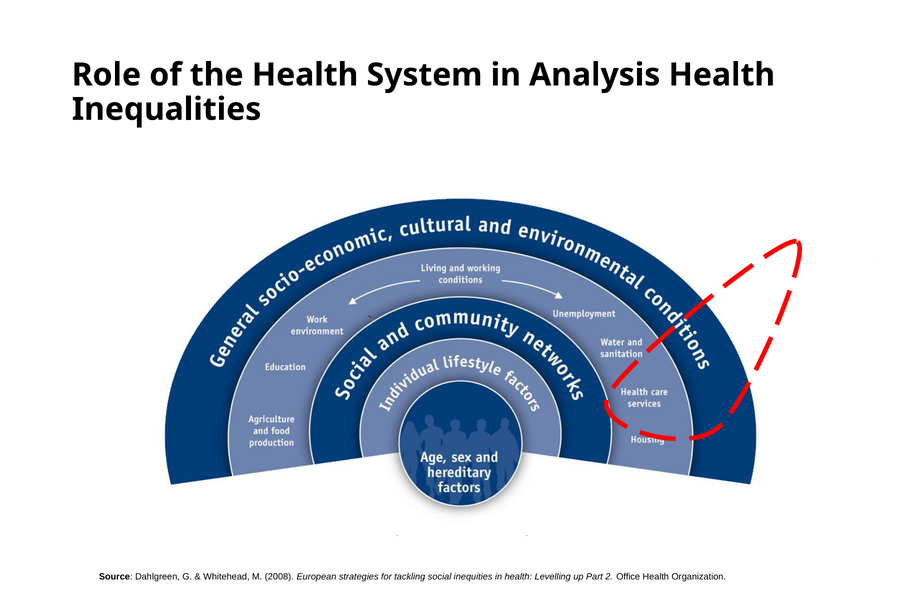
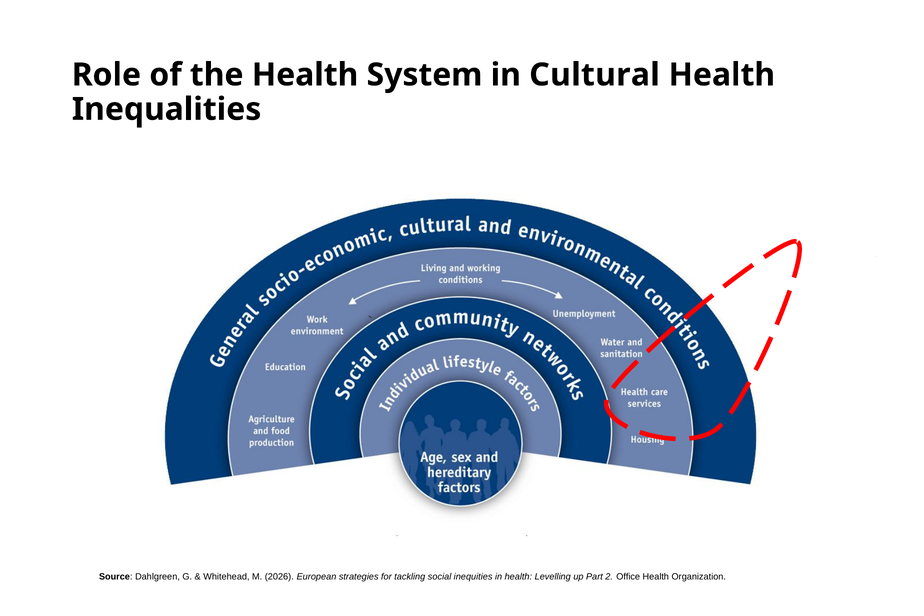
Analysis: Analysis -> Cultural (595, 75)
2008: 2008 -> 2026 (279, 577)
